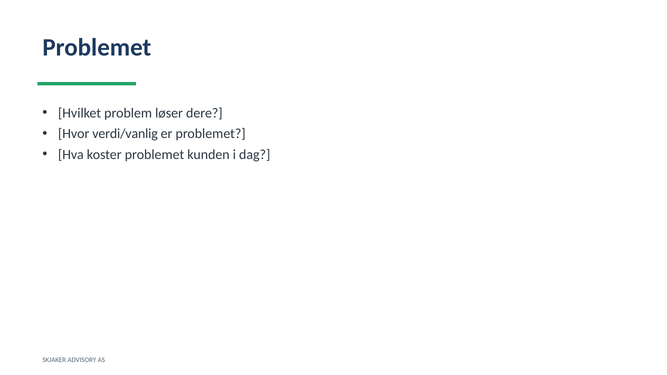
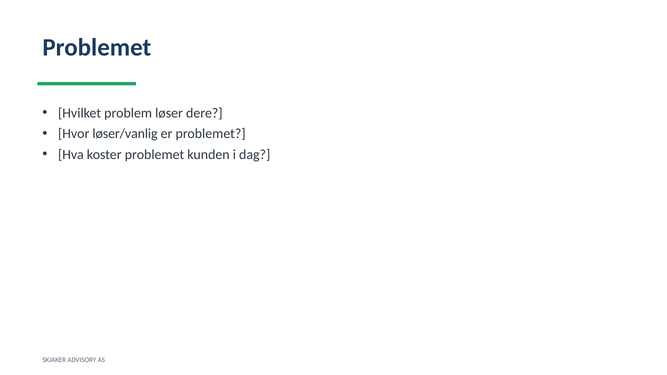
verdi/vanlig: verdi/vanlig -> løser/vanlig (125, 134)
